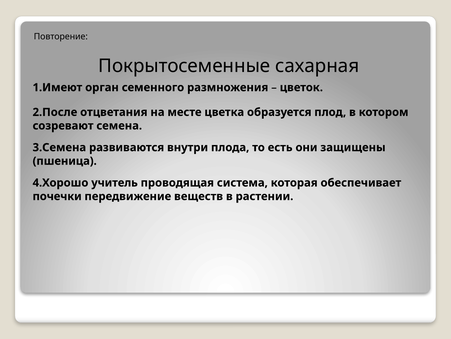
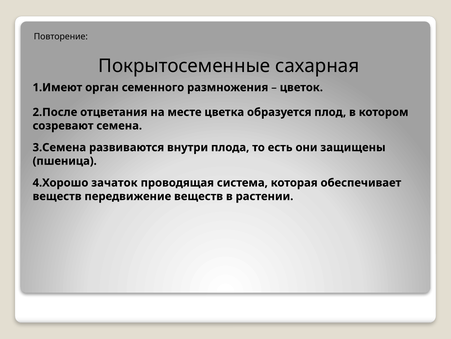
учитель: учитель -> зачаток (114, 182)
почечки: почечки -> веществ (57, 196)
